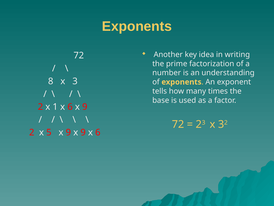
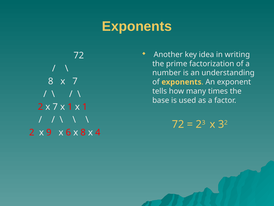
8 x 3: 3 -> 7 (75, 81)
2 x 1: 1 -> 7 (55, 107)
6: 6 -> 1 (70, 107)
9: 9 -> 1 (85, 107)
5: 5 -> 9 (49, 132)
9: 9 -> 6 (68, 132)
9: 9 -> 8 (83, 132)
6: 6 -> 4 (98, 132)
